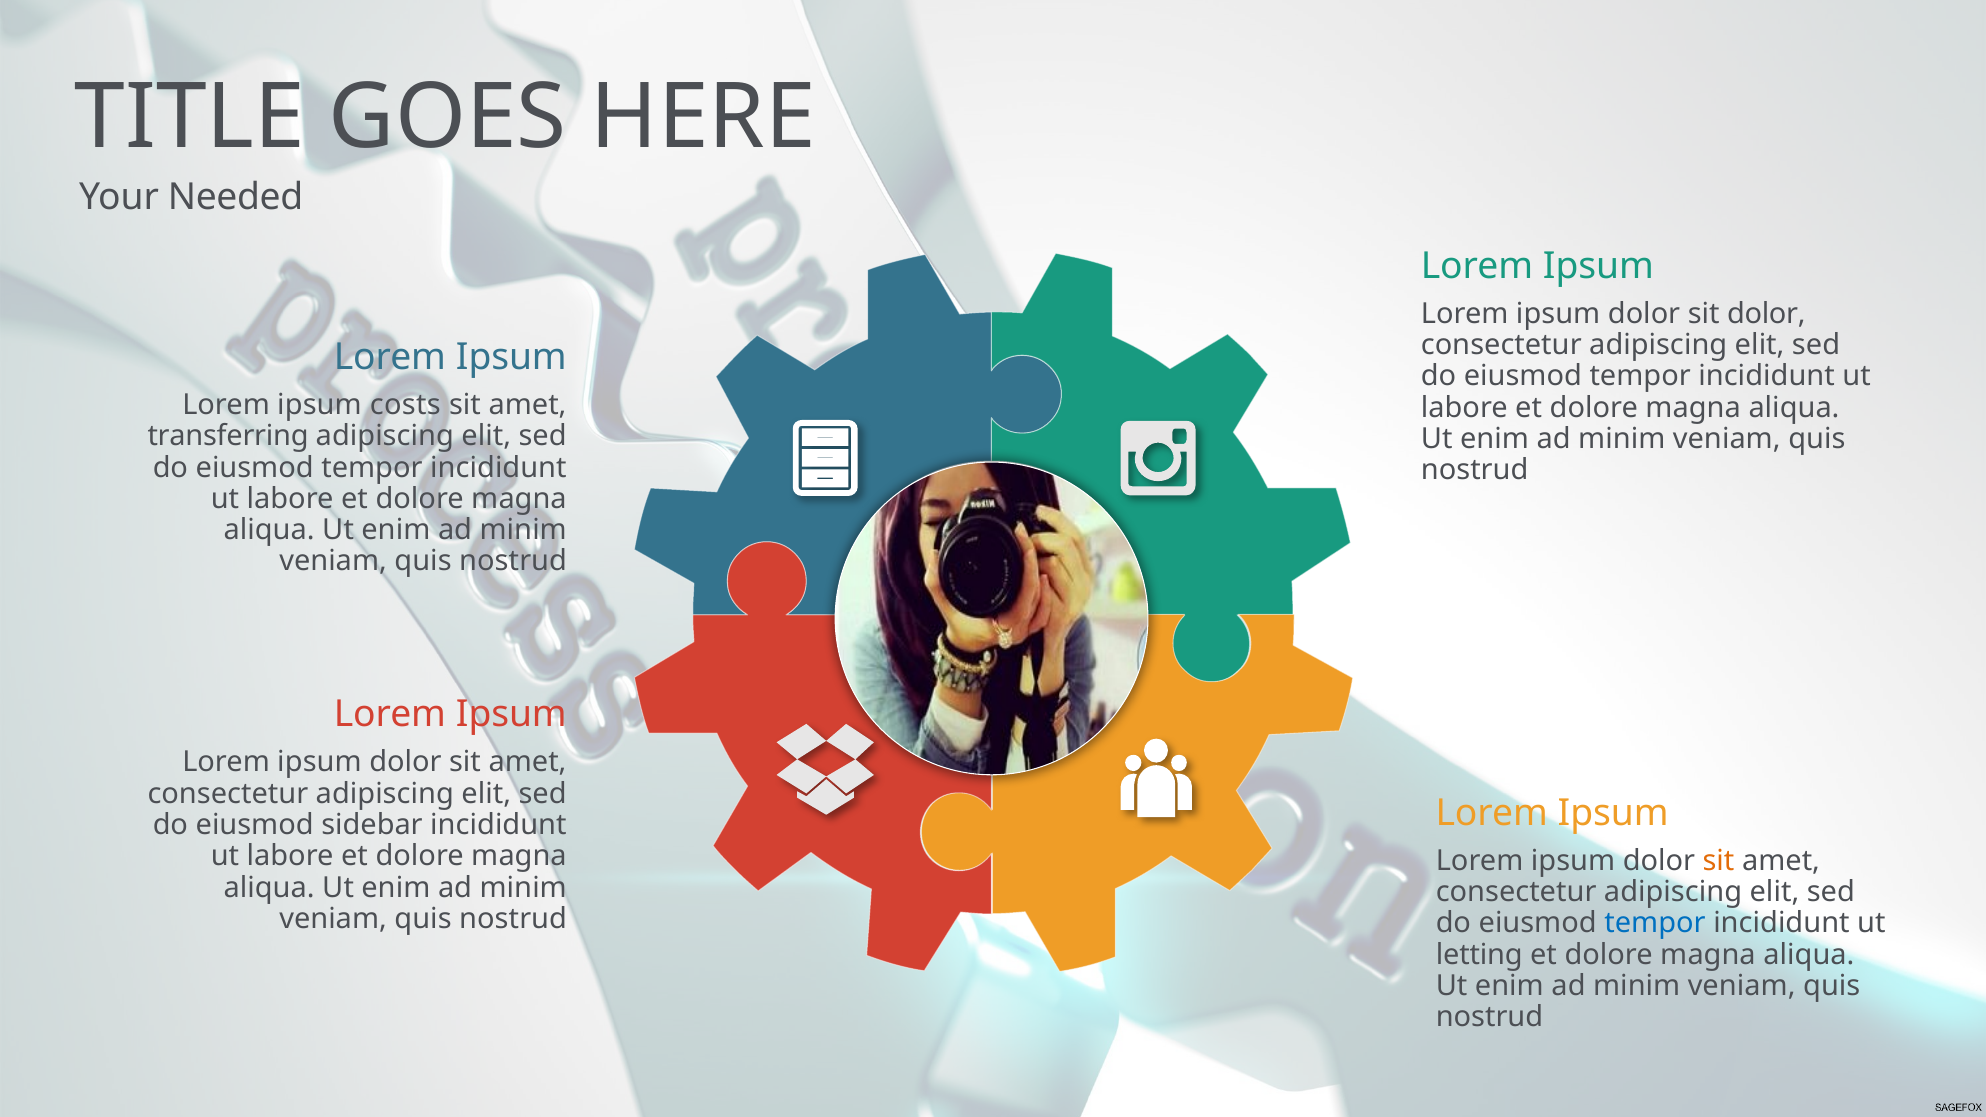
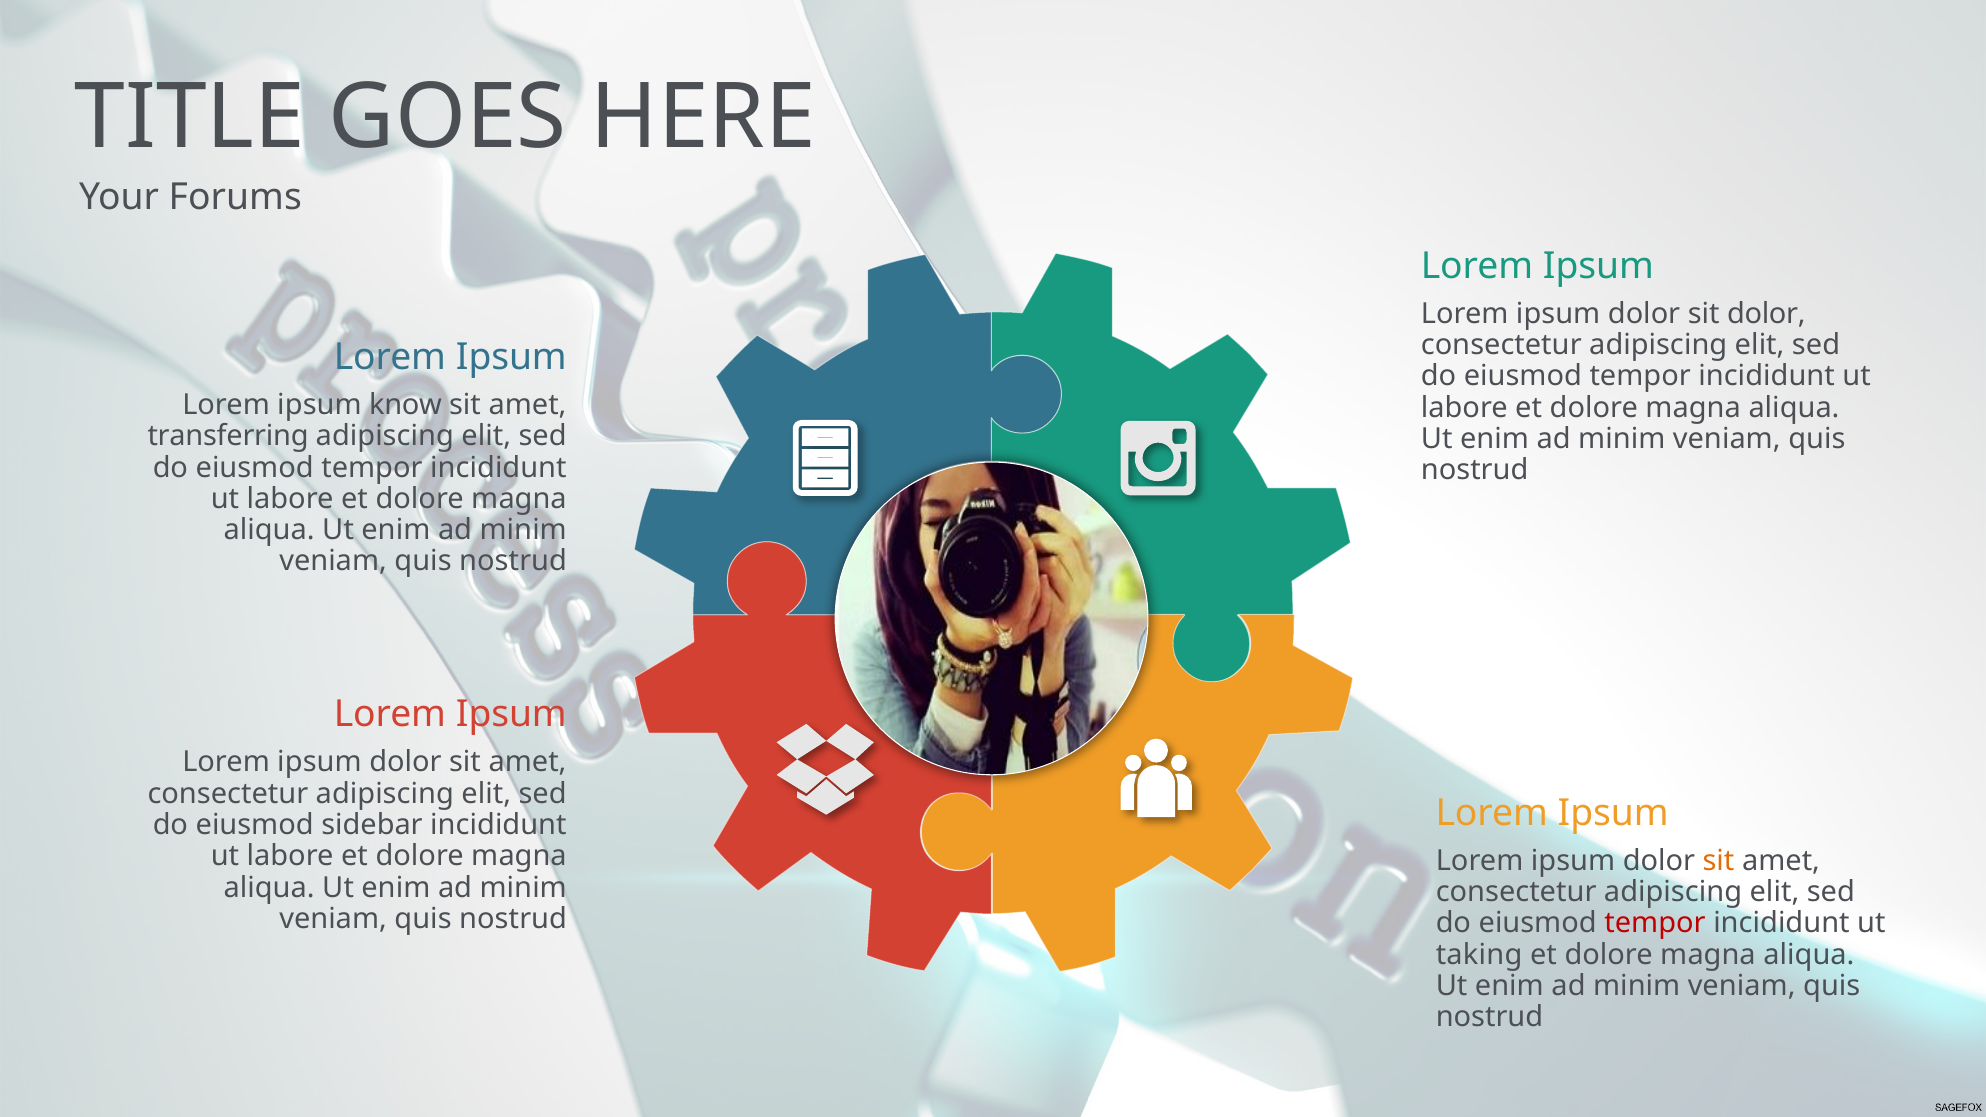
Needed: Needed -> Forums (235, 197)
costs: costs -> know (406, 405)
tempor colour: blue -> red (1655, 923)
letting: letting -> taking (1479, 955)
